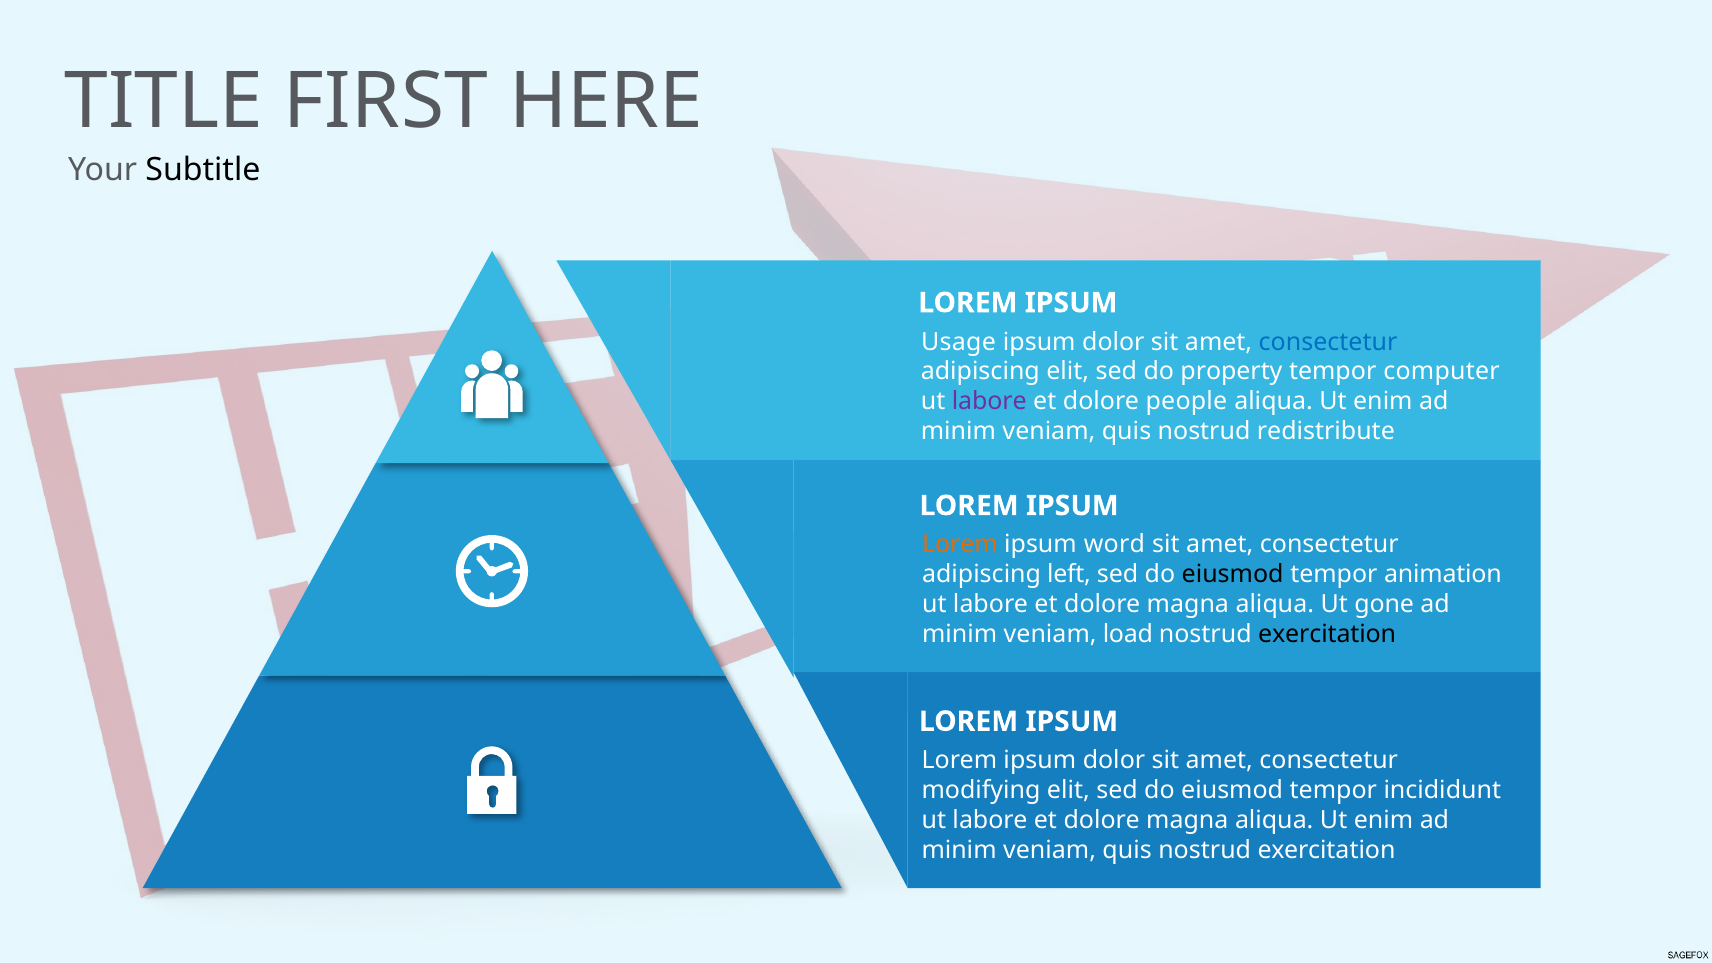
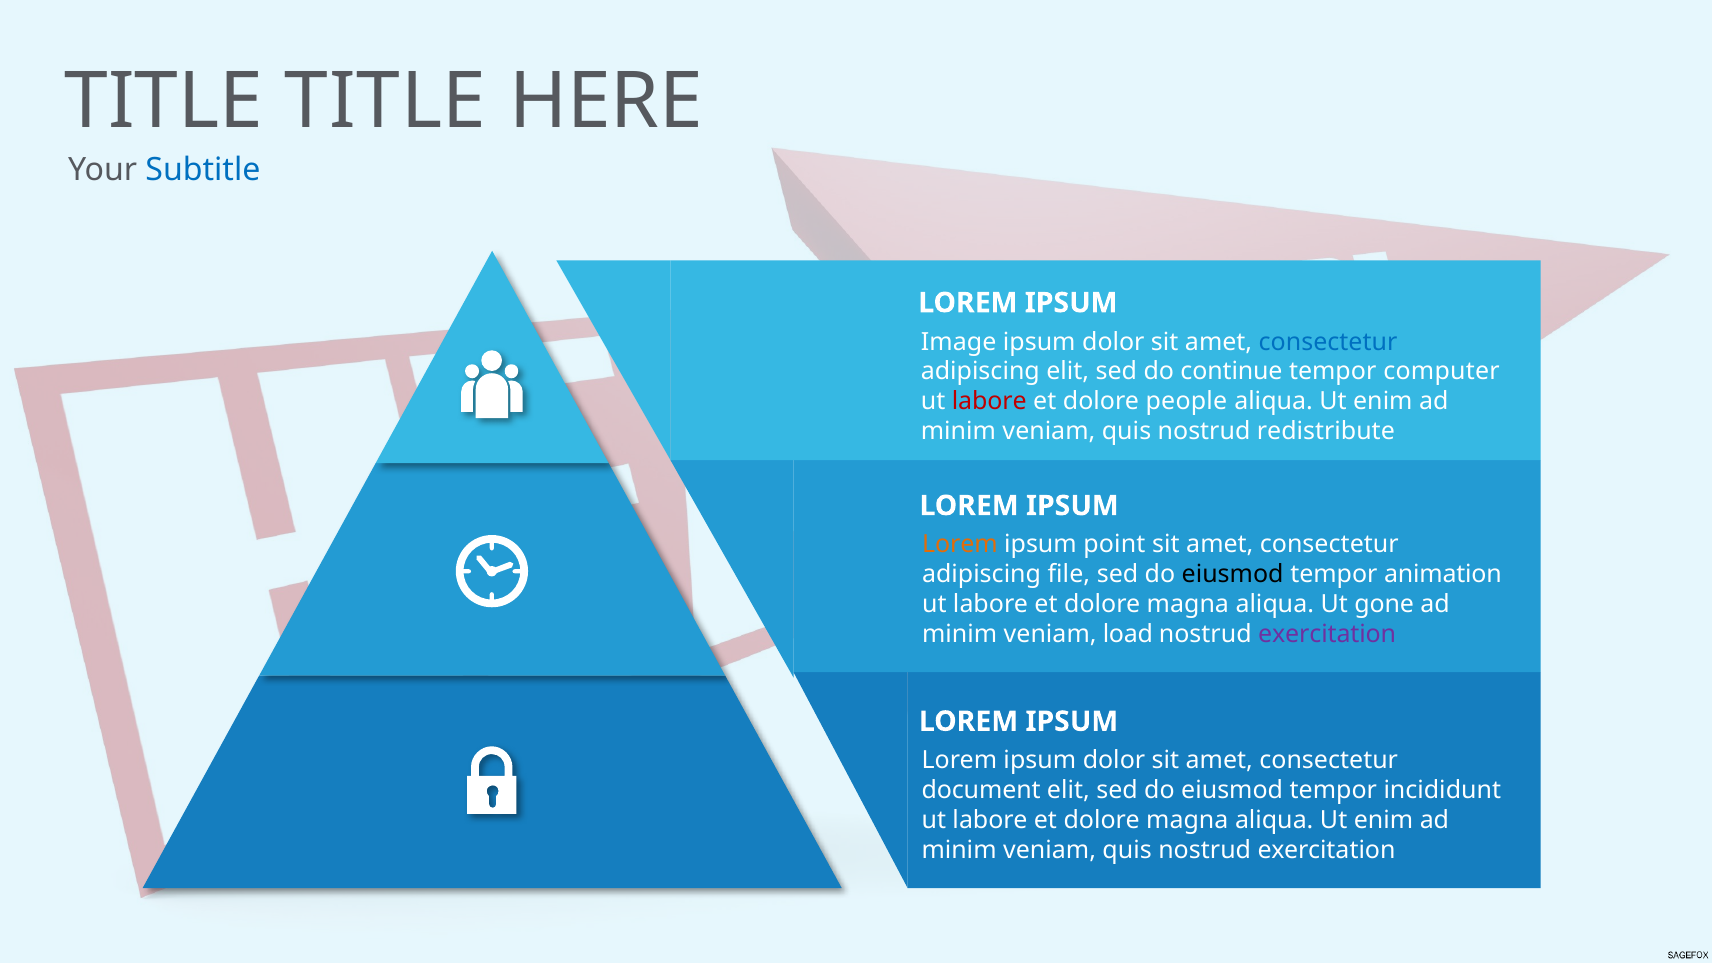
TITLE FIRST: FIRST -> TITLE (386, 102)
Subtitle colour: black -> blue (203, 170)
Usage: Usage -> Image (959, 342)
property: property -> continue (1232, 372)
labore colour: purple -> red (989, 402)
word: word -> point (1114, 545)
left: left -> file (1069, 575)
exercitation colour: black -> purple (1327, 635)
modifying: modifying -> document (981, 790)
